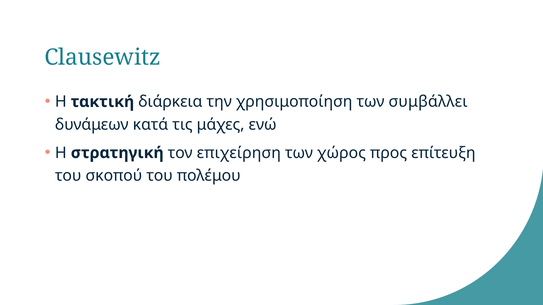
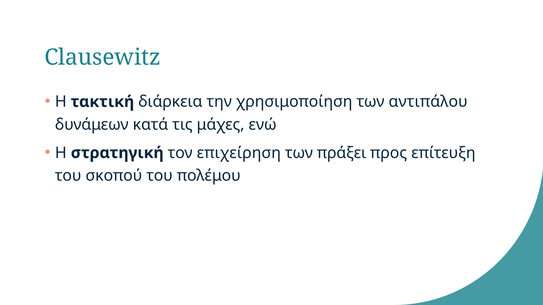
συμβάλλει: συμβάλλει -> αντιπάλου (428, 102)
χώρος: χώρος -> πράξει (342, 153)
